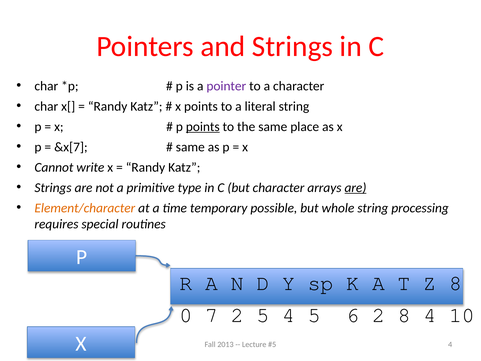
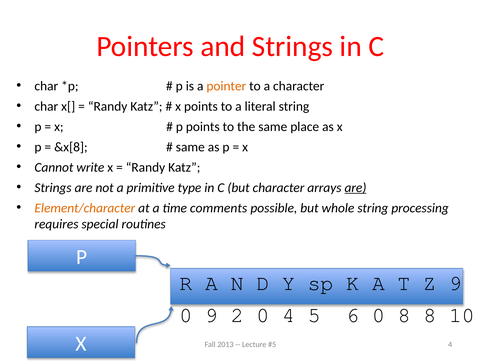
pointer colour: purple -> orange (226, 86)
points underline: present -> none (203, 126)
&x[7: &x[7 -> &x[8 (71, 147)
temporary: temporary -> comments (219, 208)
Z 8: 8 -> 9 (455, 283)
0 7: 7 -> 9 (212, 315)
2 5: 5 -> 0 (263, 315)
6 2: 2 -> 0 (378, 315)
8 4: 4 -> 8 (430, 315)
